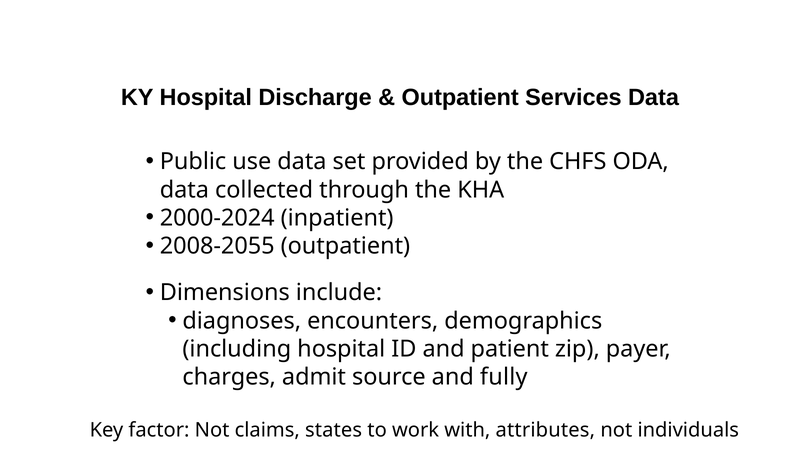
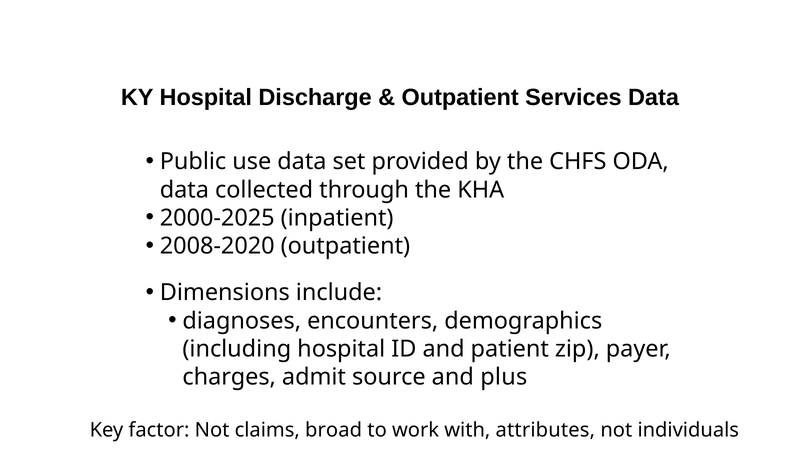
2000-2024: 2000-2024 -> 2000-2025 (217, 218)
2008-2055: 2008-2055 -> 2008-2020 (217, 246)
fully: fully -> plus (504, 377)
states: states -> broad (334, 430)
